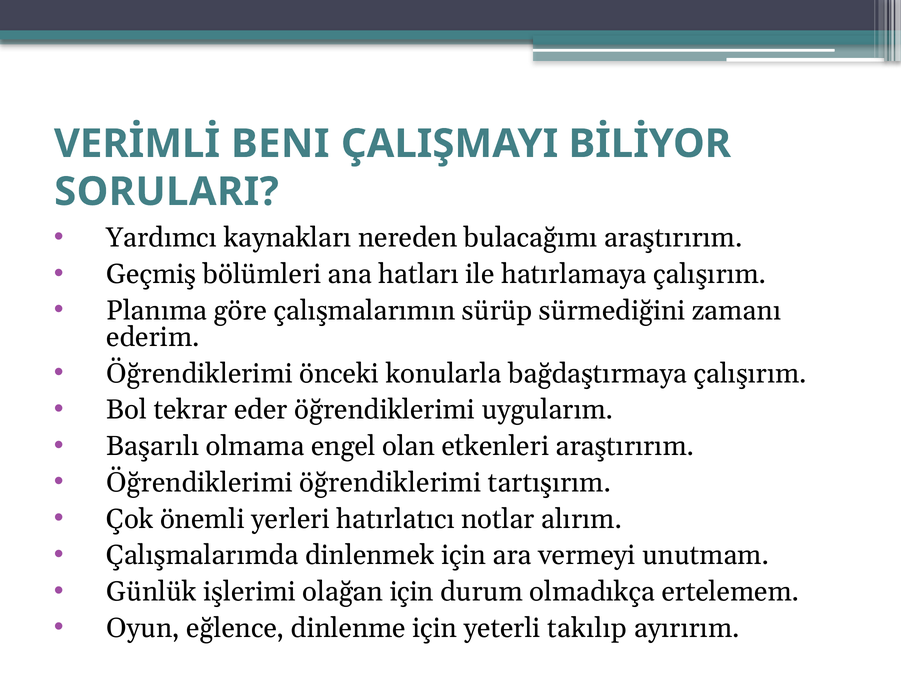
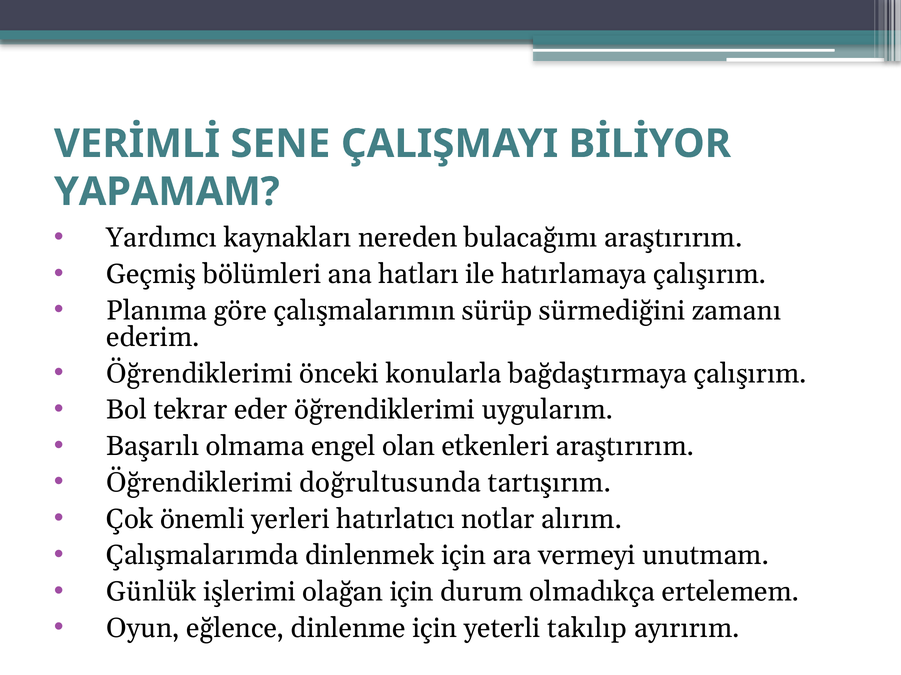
BENI: BENI -> SENE (280, 144)
SORULARI: SORULARI -> YAPAMAM (167, 192)
Öğrendiklerimi öğrendiklerimi: öğrendiklerimi -> doğrultusunda (390, 483)
